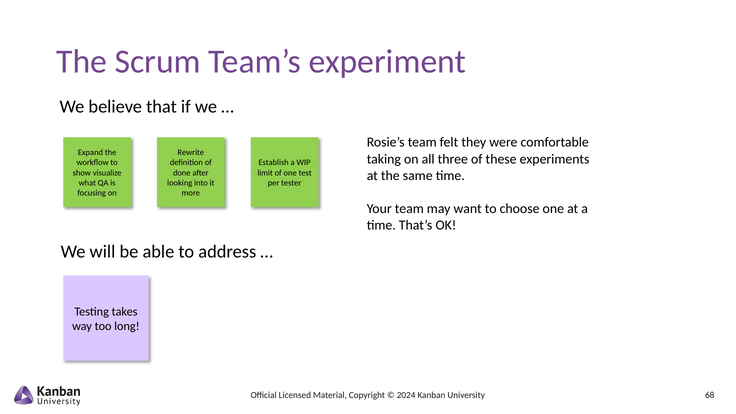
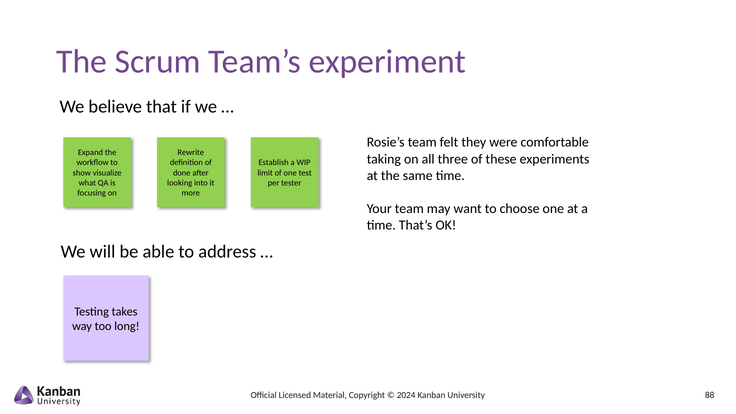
68: 68 -> 88 (710, 395)
